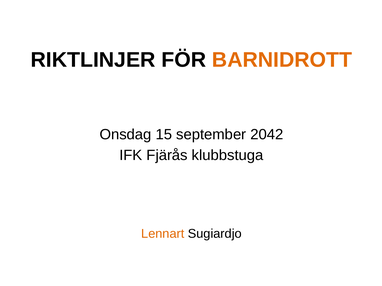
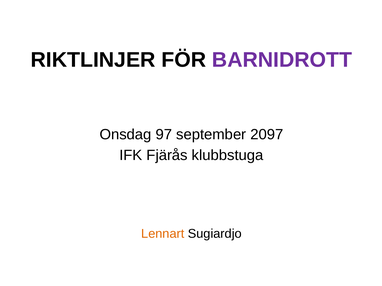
BARNIDROTT colour: orange -> purple (282, 60)
15: 15 -> 97 (164, 135)
2042: 2042 -> 2097 (267, 135)
